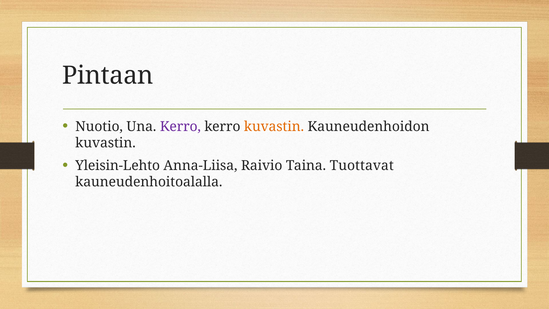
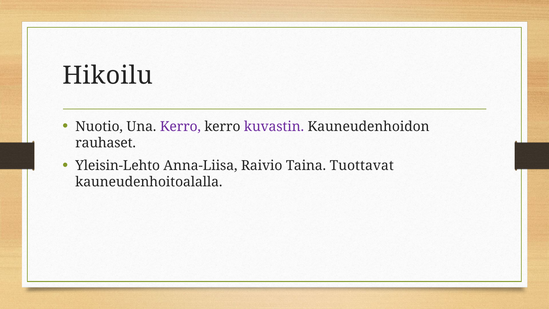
Pintaan: Pintaan -> Hikoilu (108, 75)
kuvastin colour: orange -> purple (274, 126)
kuvastin: kuvastin -> rauhaset (106, 143)
